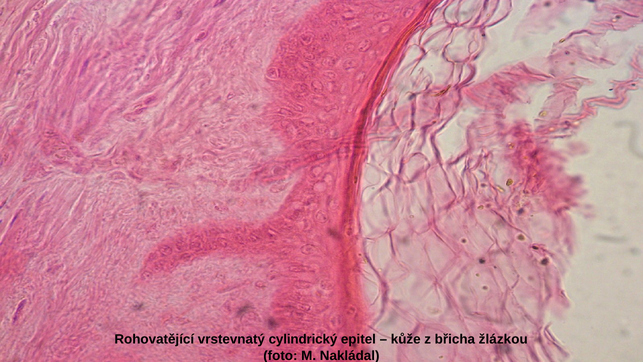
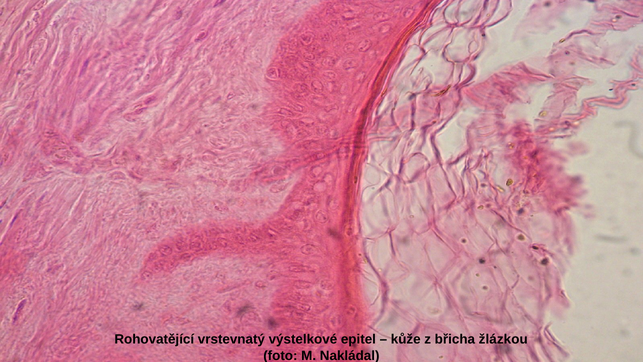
cylindrický: cylindrický -> výstelkové (303, 339)
